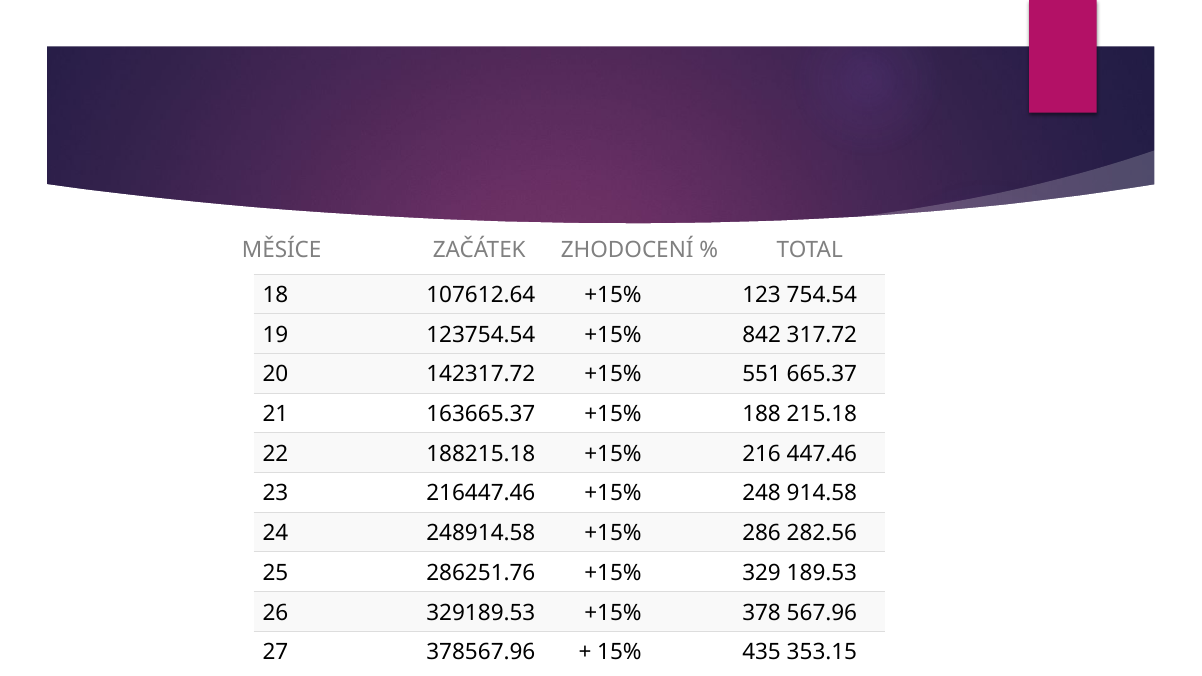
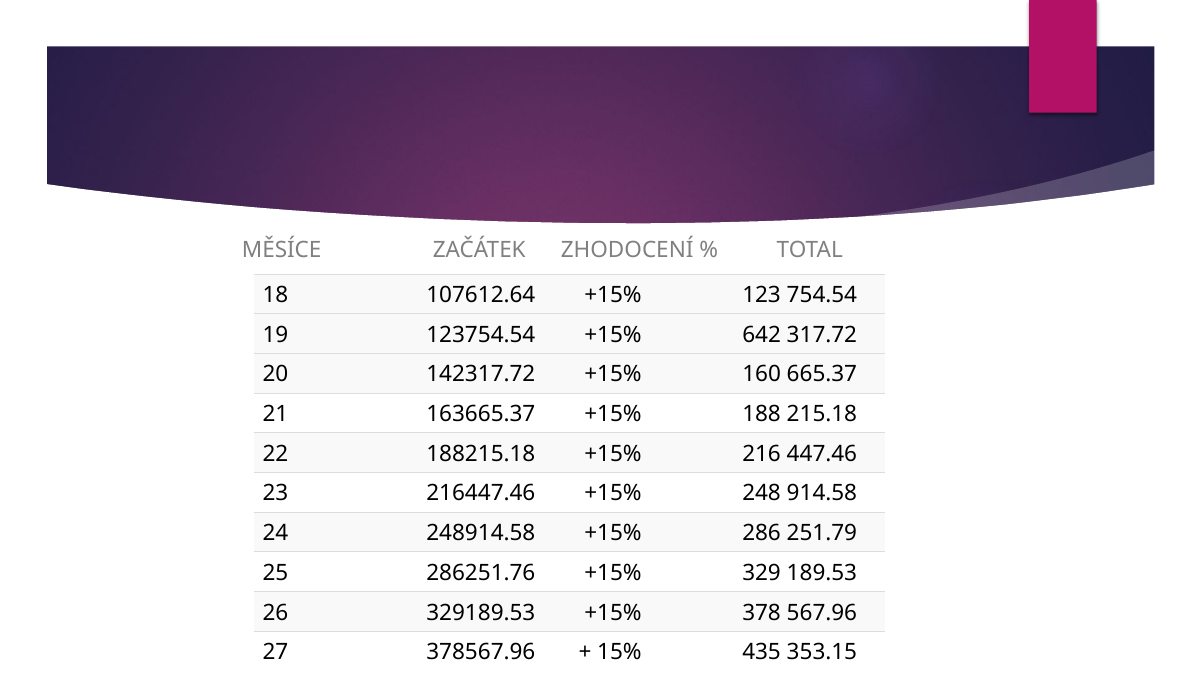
842: 842 -> 642 (762, 335)
551: 551 -> 160 (762, 374)
282.56: 282.56 -> 251.79 (822, 533)
